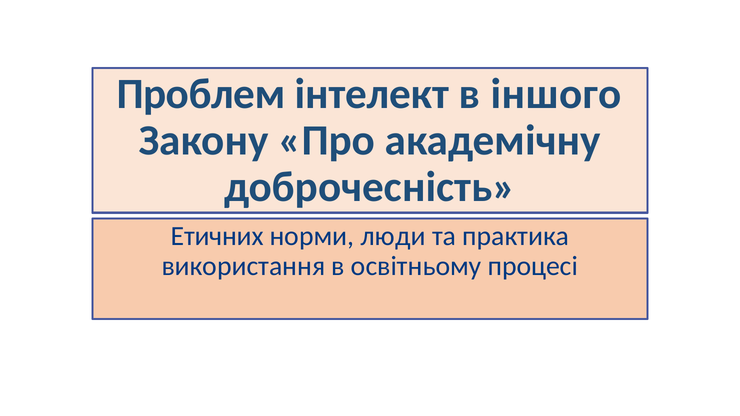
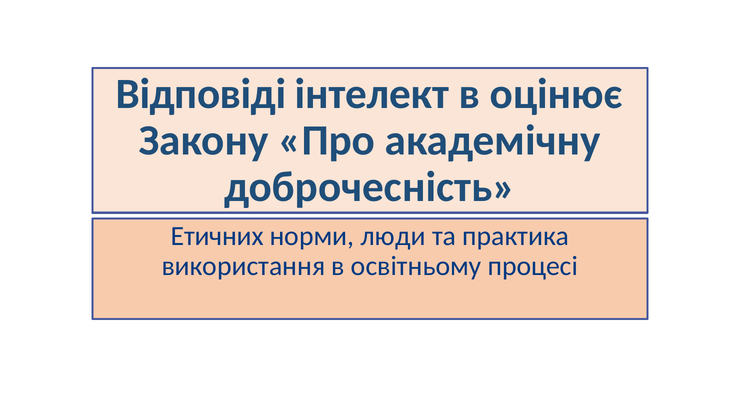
Проблем: Проблем -> Відповіді (201, 94)
іншого: іншого -> оцінює (556, 94)
